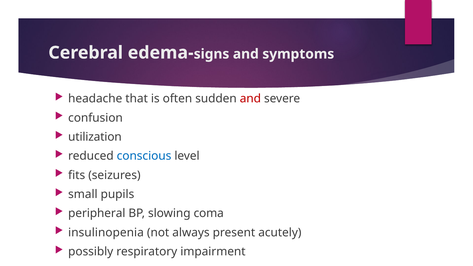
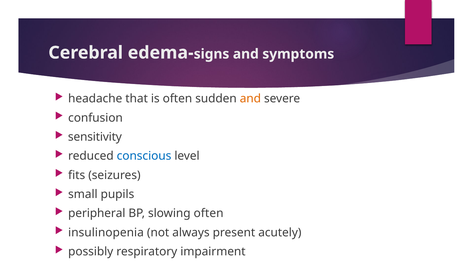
and colour: red -> orange (250, 99)
utilization: utilization -> sensitivity (95, 137)
slowing coma: coma -> often (209, 213)
